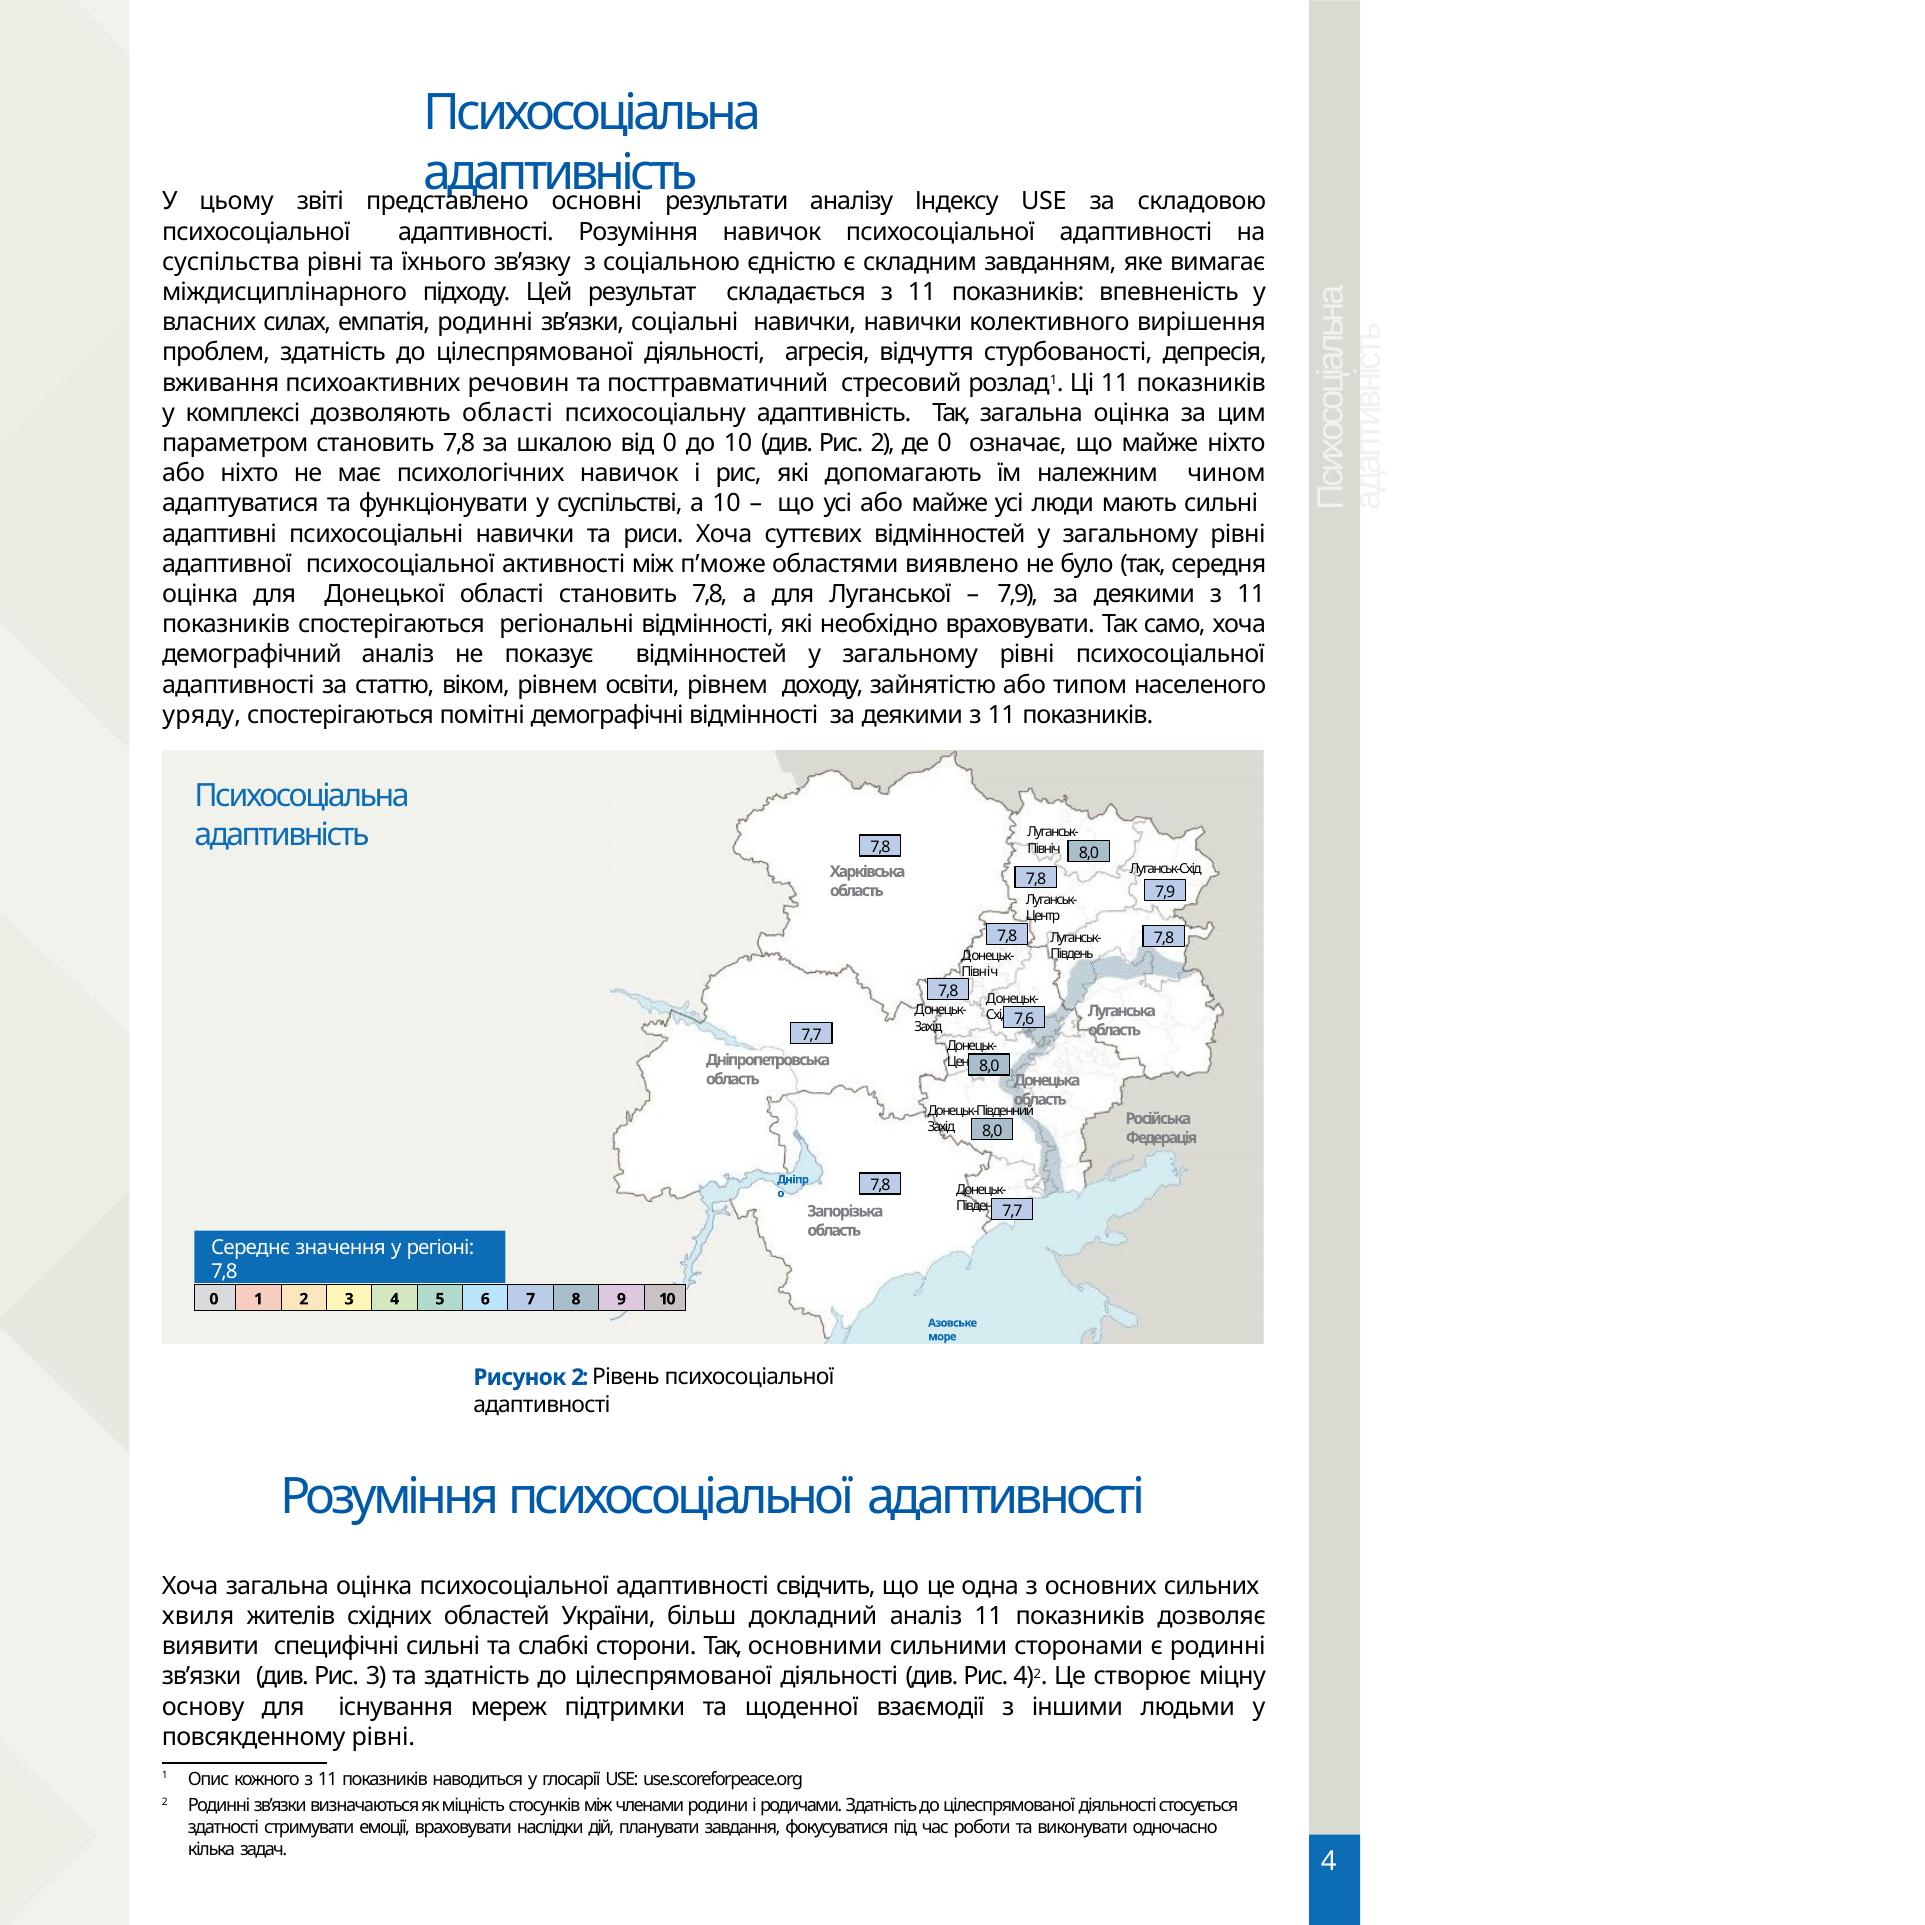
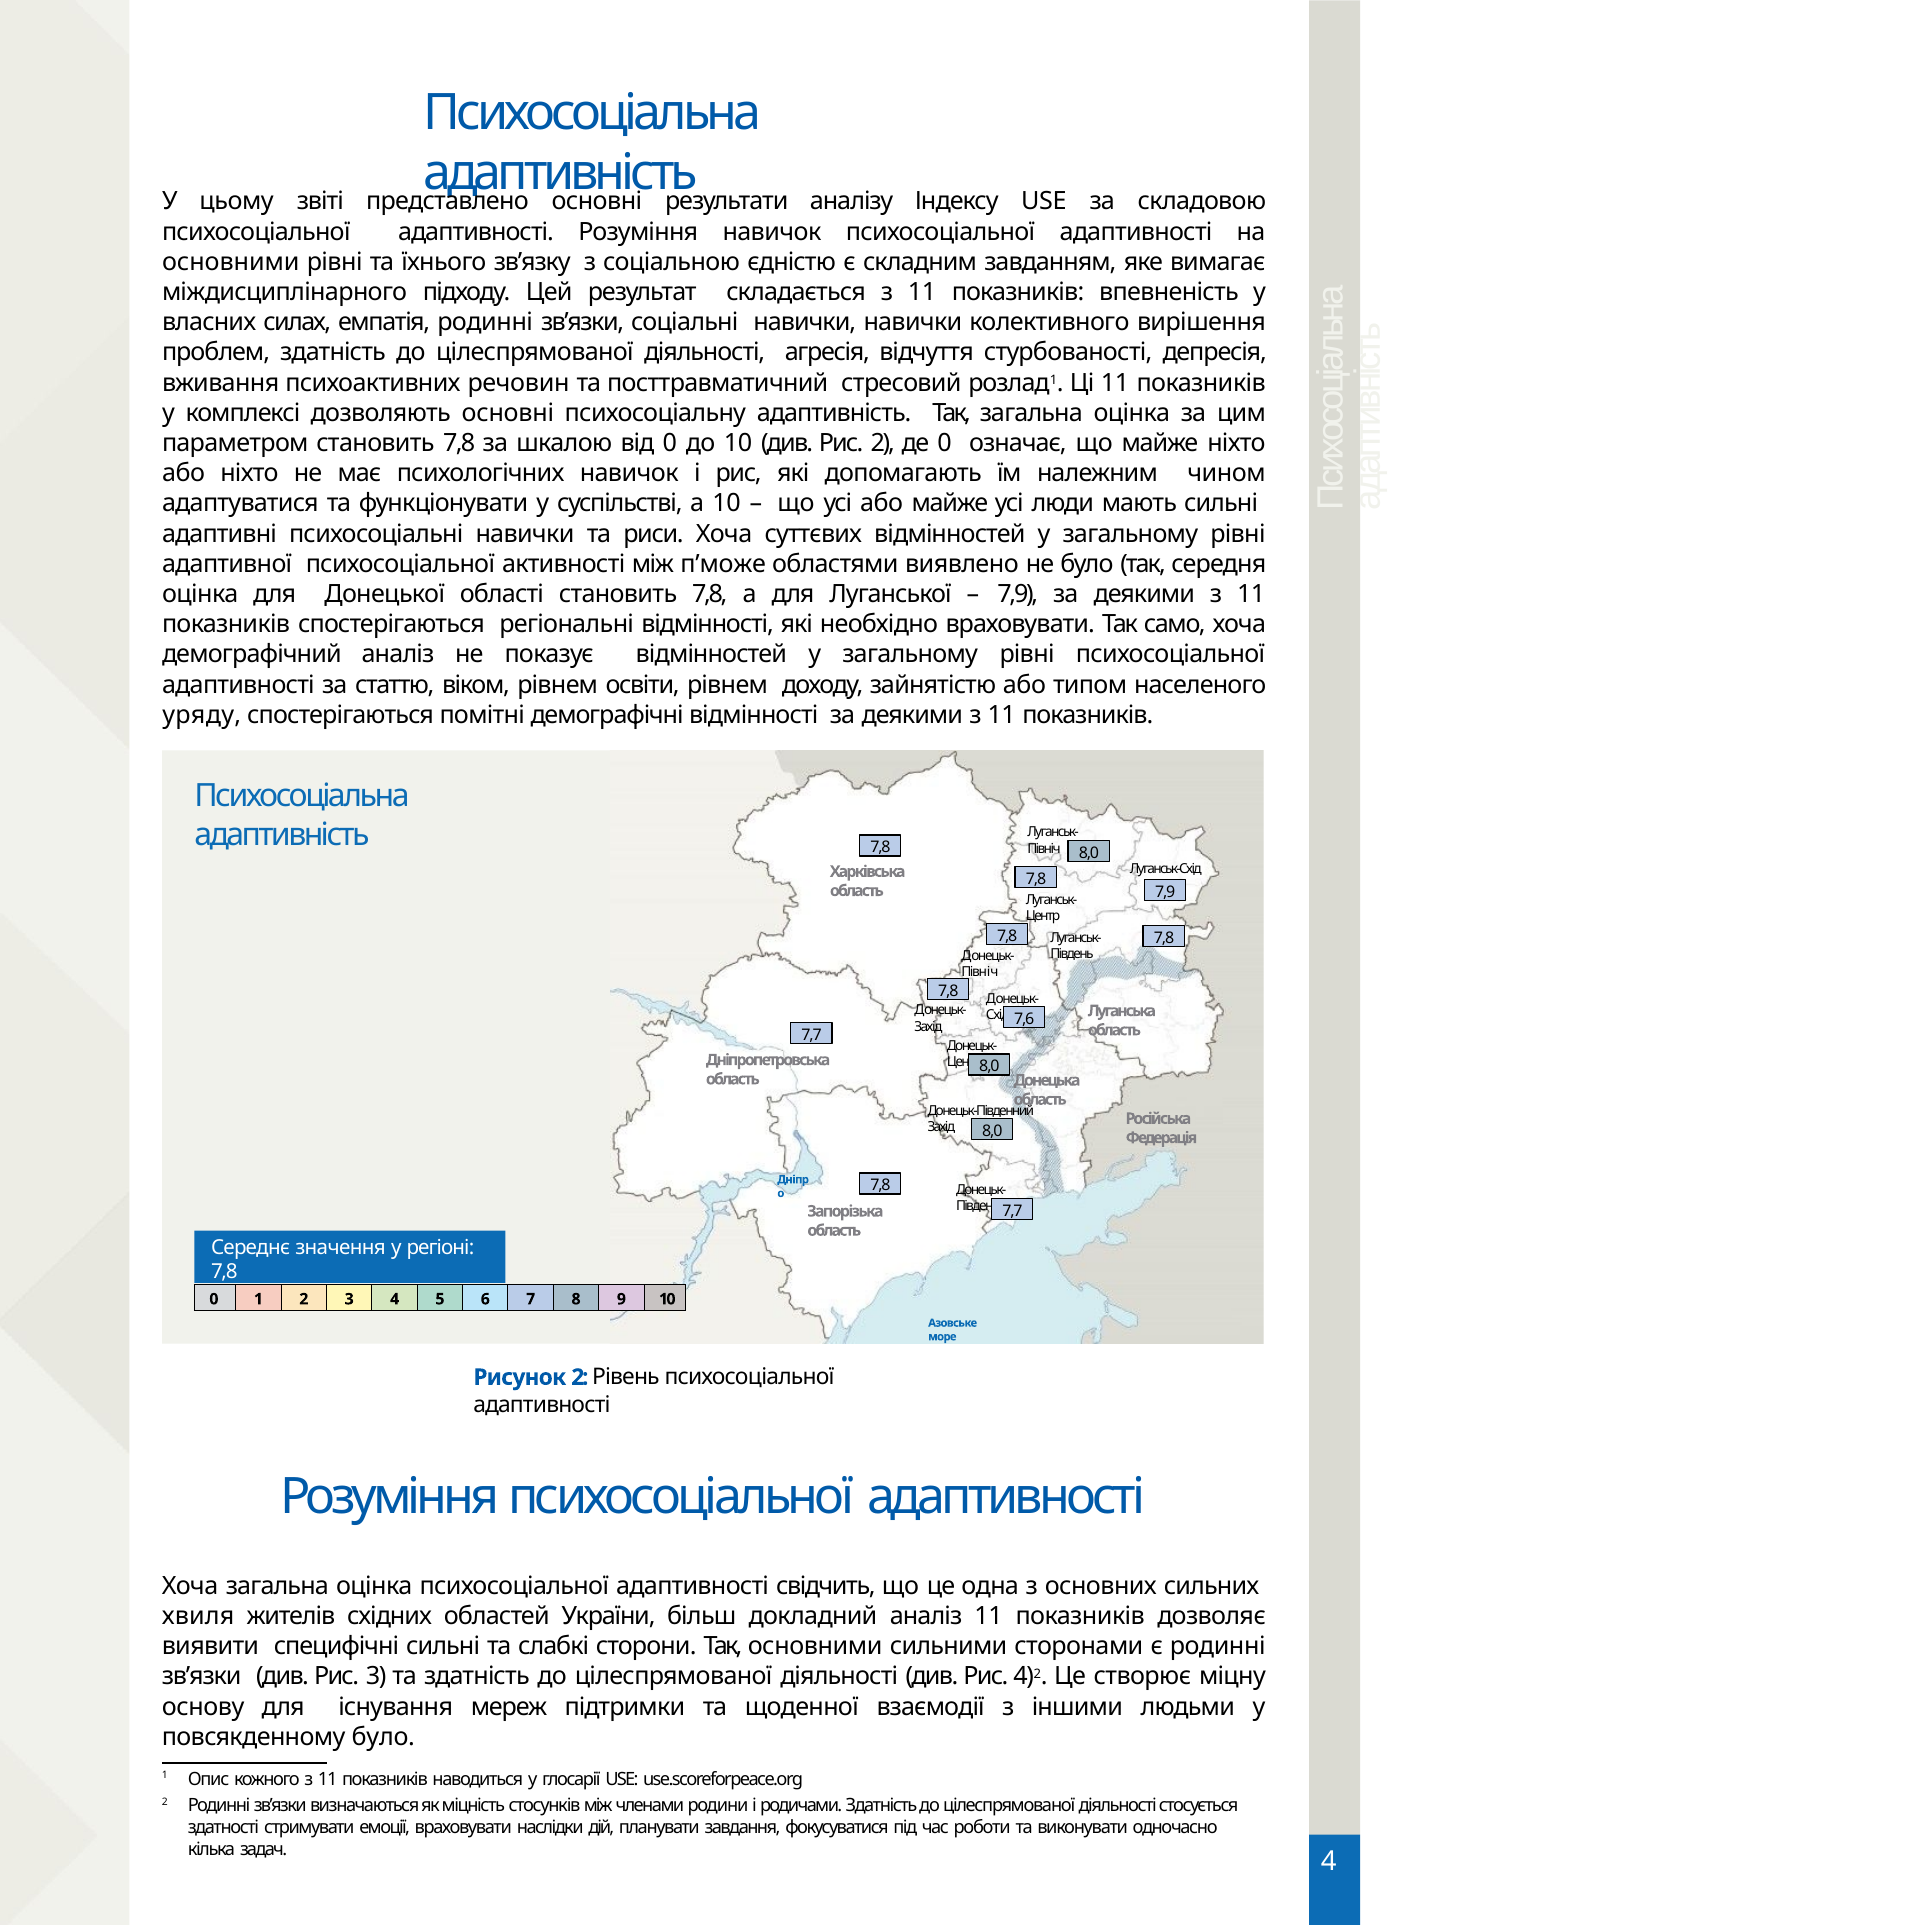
суспільства: суспільства -> основними (231, 262)
дозволяють області: області -> основні (508, 413)
повсякденному рівні: рівні -> було (383, 1737)
